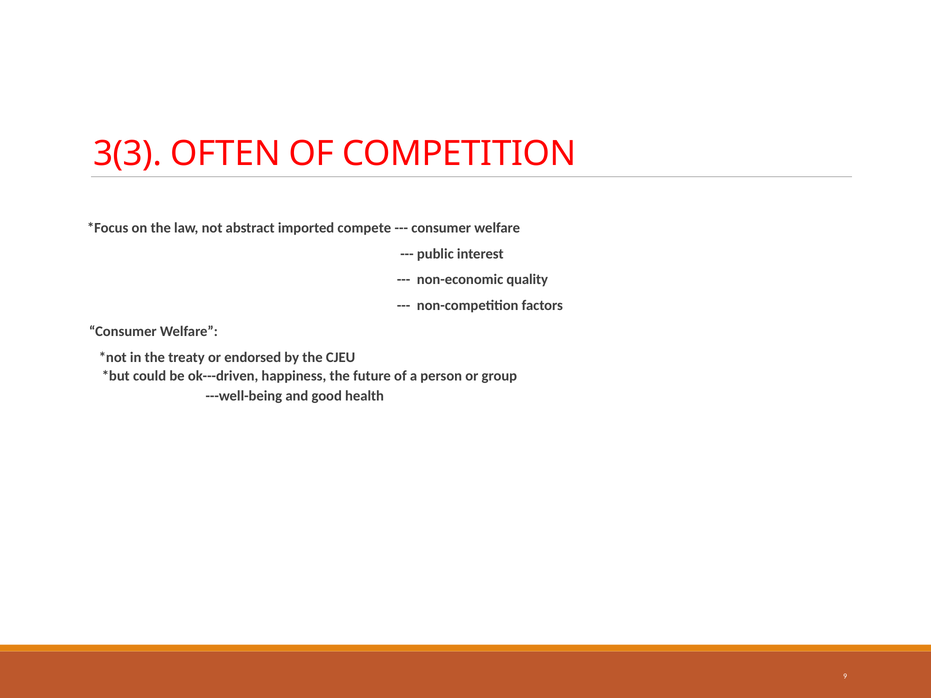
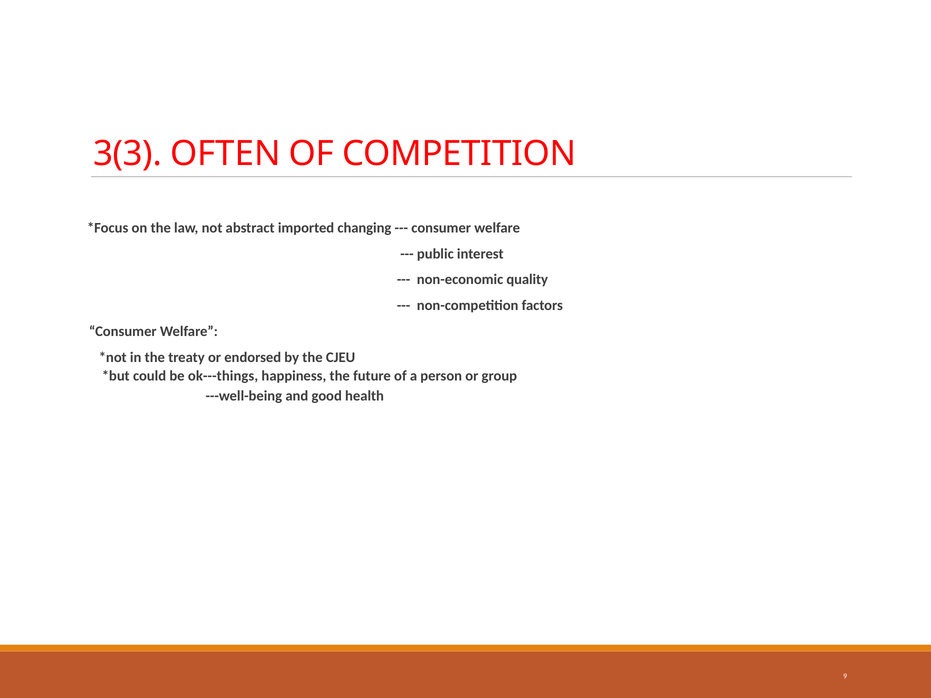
compete: compete -> changing (364, 228)
ok---driven: ok---driven -> ok---things (223, 376)
